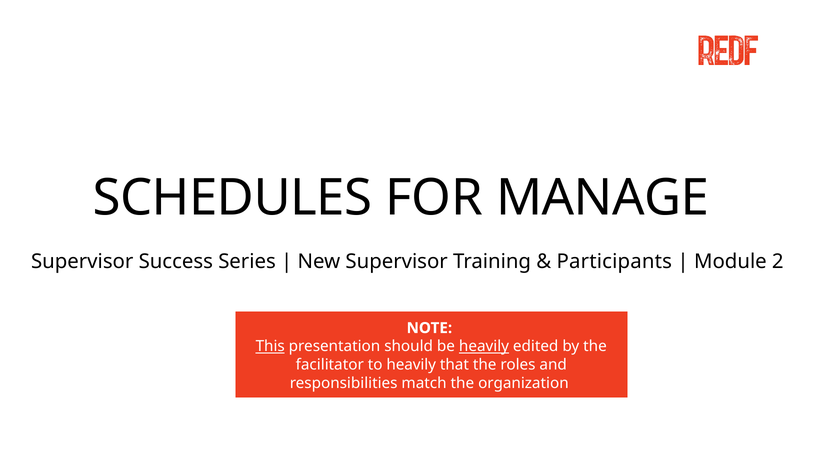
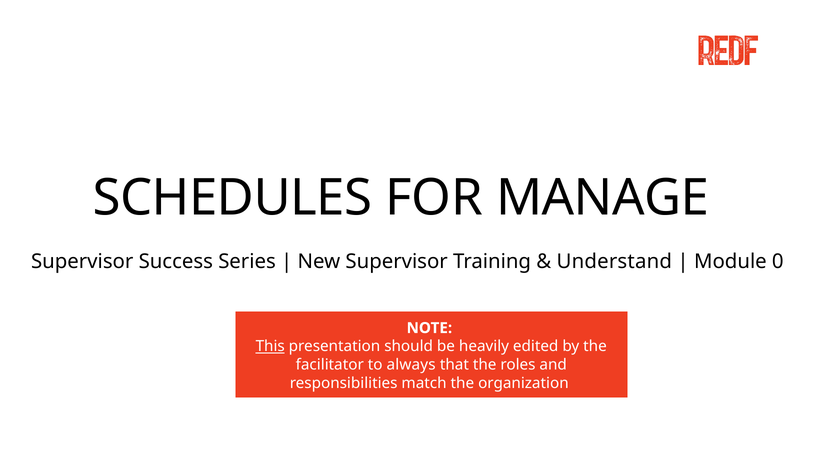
Participants: Participants -> Understand (614, 262)
2: 2 -> 0 (778, 262)
heavily underline: present -> none (484, 347)
to heavily: heavily -> always (411, 365)
